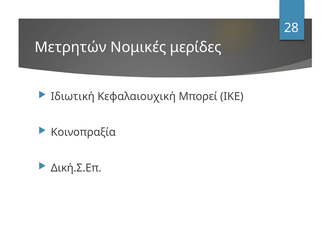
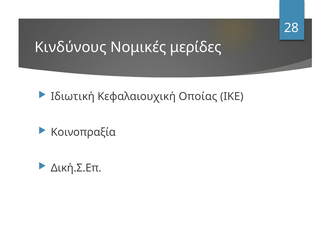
Μετρητών: Μετρητών -> Κινδύνους (71, 47)
Μπορεί: Μπορεί -> Οποίας (198, 96)
